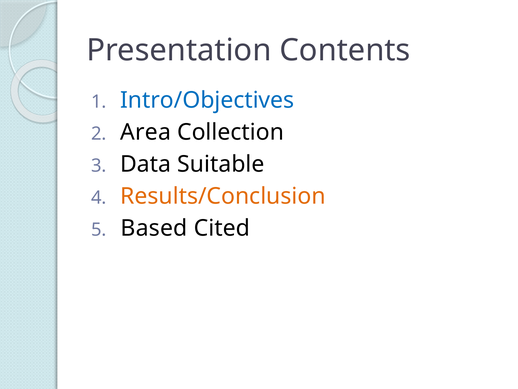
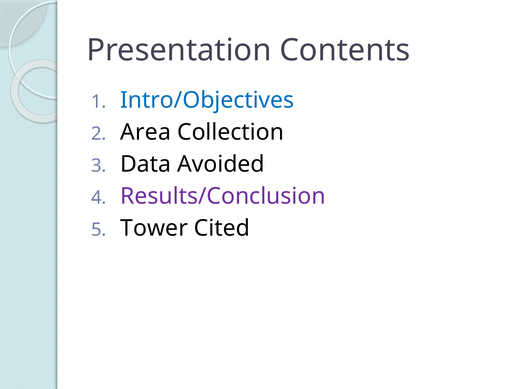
Suitable: Suitable -> Avoided (221, 164)
Results/Conclusion colour: orange -> purple (223, 196)
Based: Based -> Tower (154, 228)
